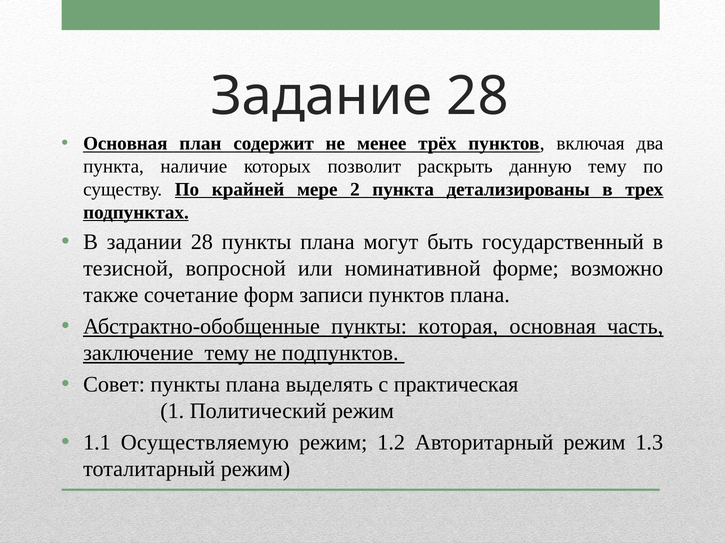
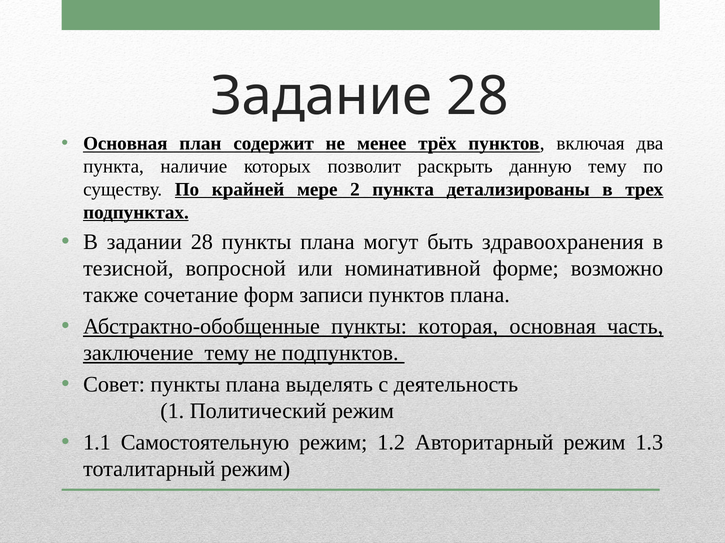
государственный: государственный -> здравоохранения (563, 242)
практическая: практическая -> деятельность (456, 385)
Осуществляемую: Осуществляемую -> Самостоятельную (205, 443)
